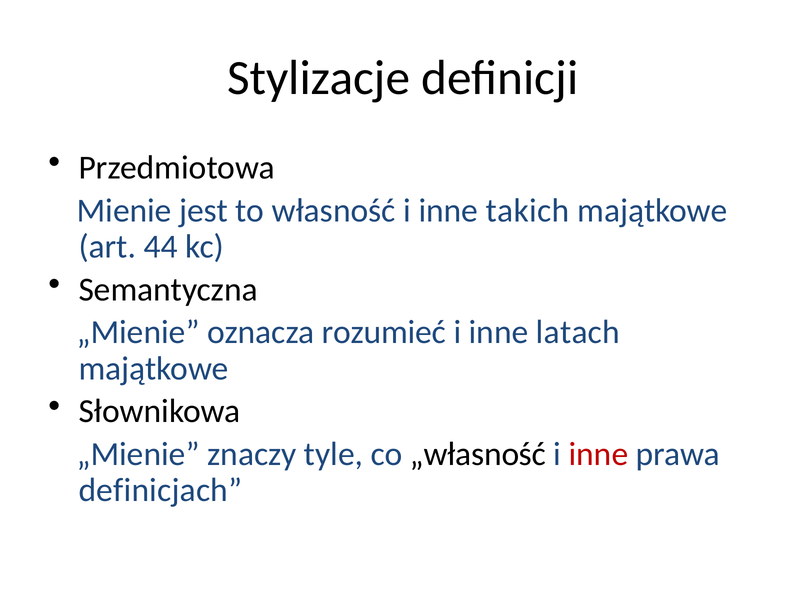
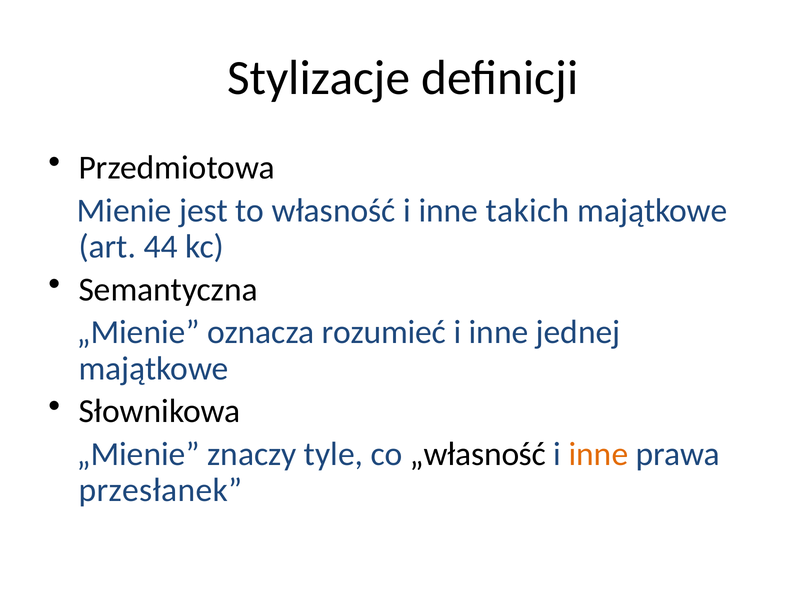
latach: latach -> jednej (578, 332)
inne colour: red -> orange (598, 454)
definicjach: definicjach -> przesłanek (160, 490)
